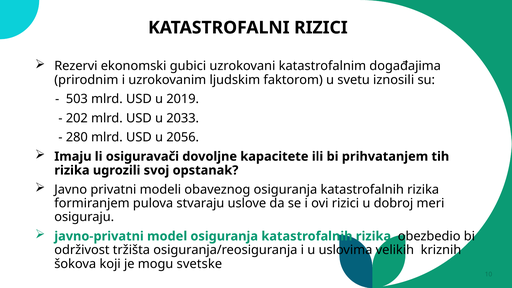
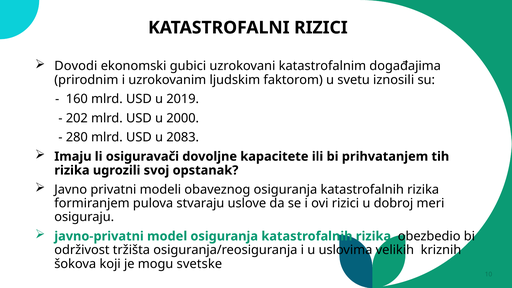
Rezervi: Rezervi -> Dovodi (76, 66)
503: 503 -> 160 (77, 99)
2033: 2033 -> 2000 (183, 118)
2056: 2056 -> 2083 (183, 137)
